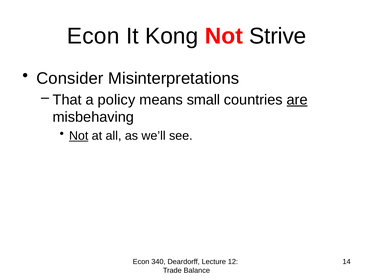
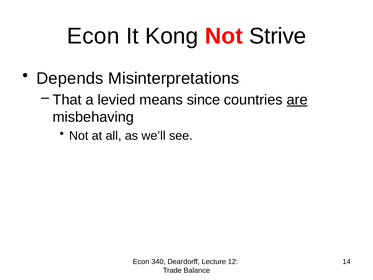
Consider: Consider -> Depends (70, 78)
policy: policy -> levied (117, 100)
small: small -> since (204, 100)
Not underline: present -> none (79, 136)
